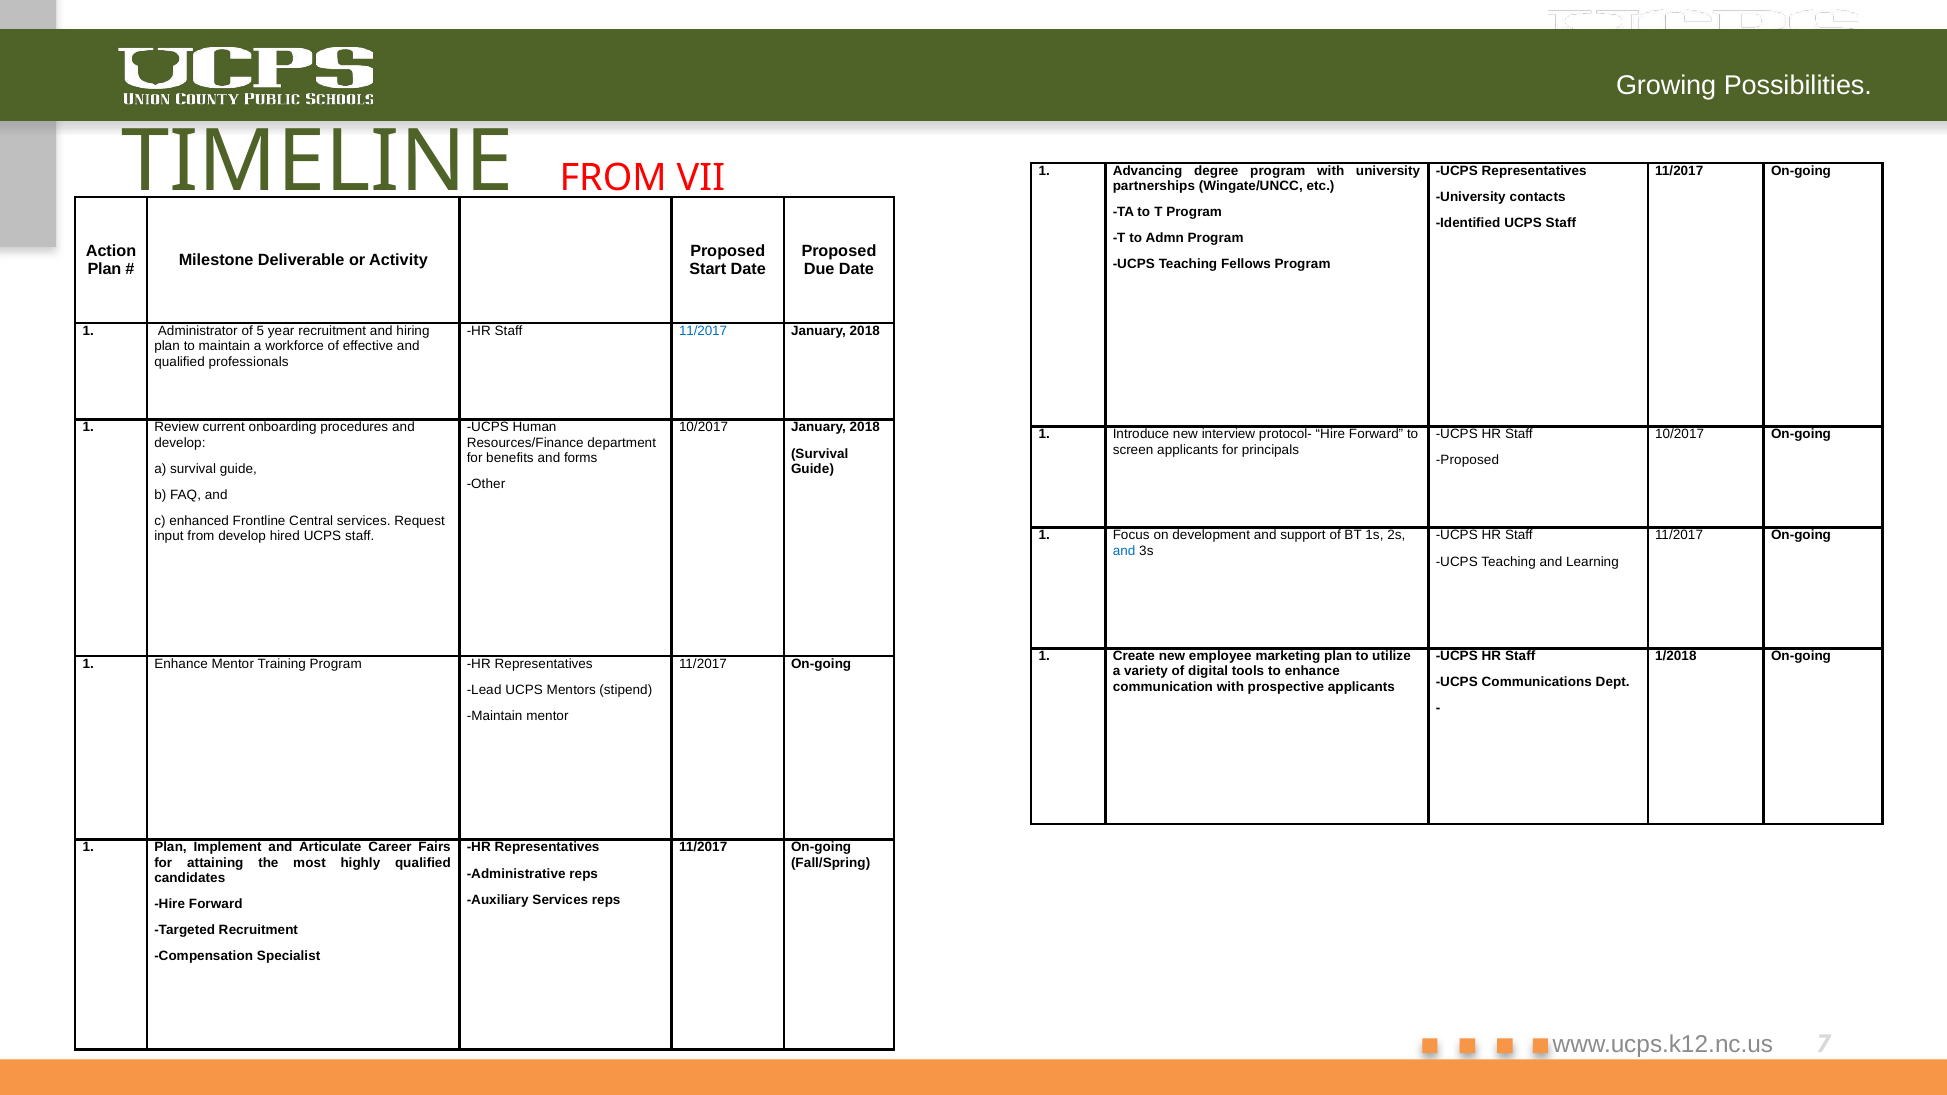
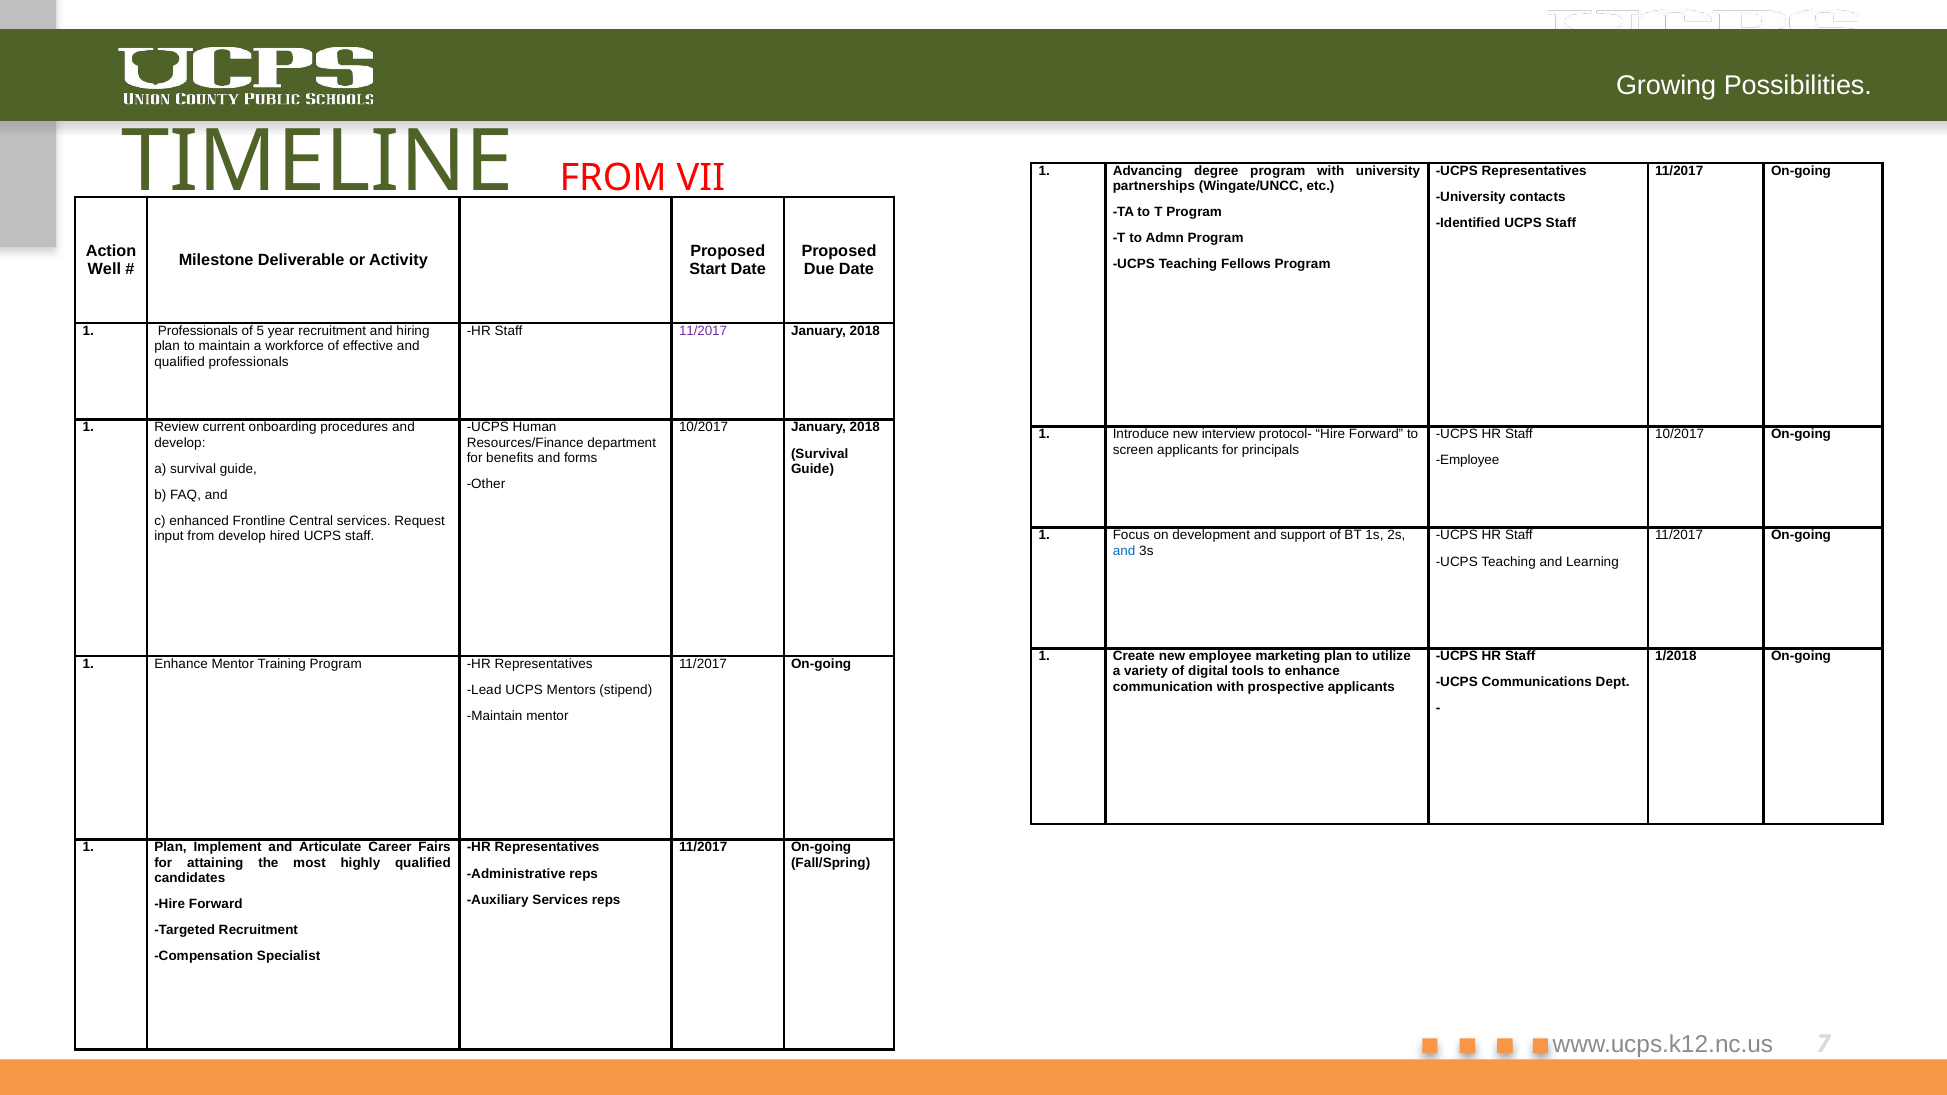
Plan: Plan -> Well (104, 270)
Administrator: Administrator -> Professionals (198, 331)
11/2017 colour: blue -> purple (703, 331)
Proposed: Proposed -> Employee (1468, 461)
